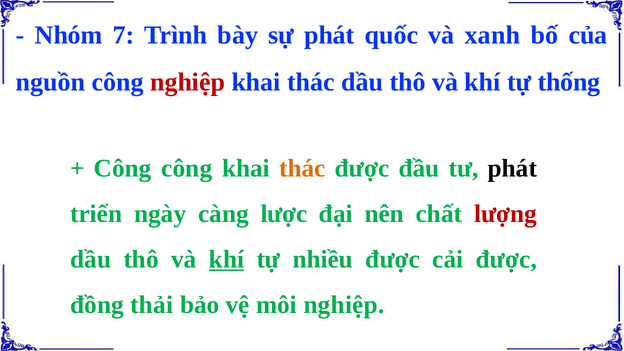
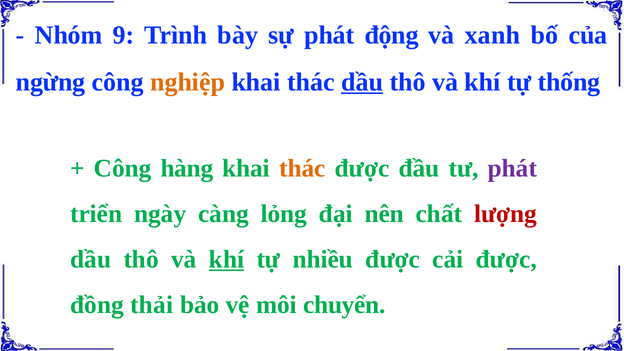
7: 7 -> 9 (124, 35)
quốc: quốc -> động (392, 35)
nguồn: nguồn -> ngừng (51, 82)
nghiệp colour: red -> orange (188, 82)
dầu underline: none -> present (362, 82)
Công công: công -> hàng (187, 168)
phát colour: black -> purple (512, 168)
lược: lược -> lỏng (284, 214)
môi nghiệp: nghiệp -> chuyển (344, 305)
